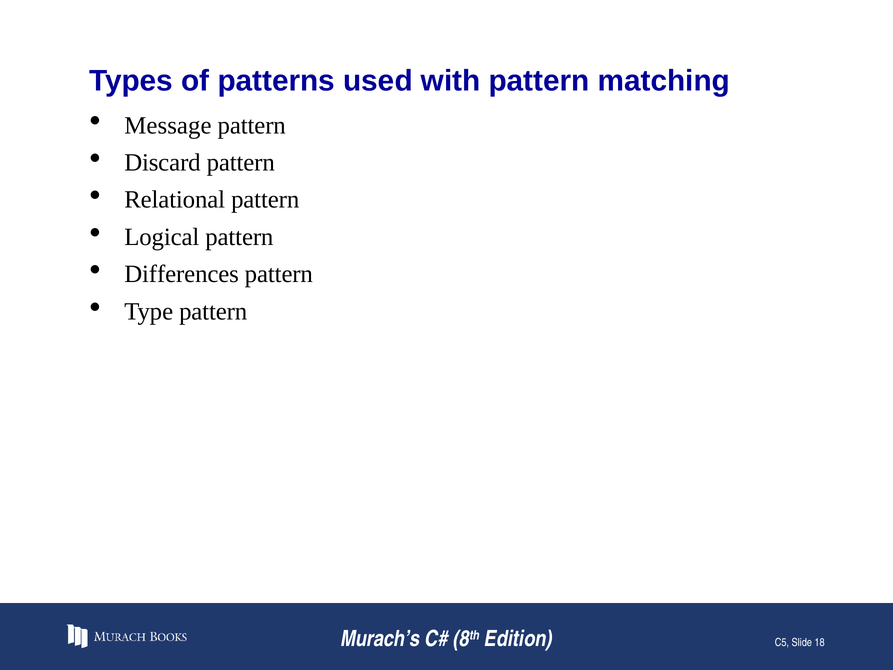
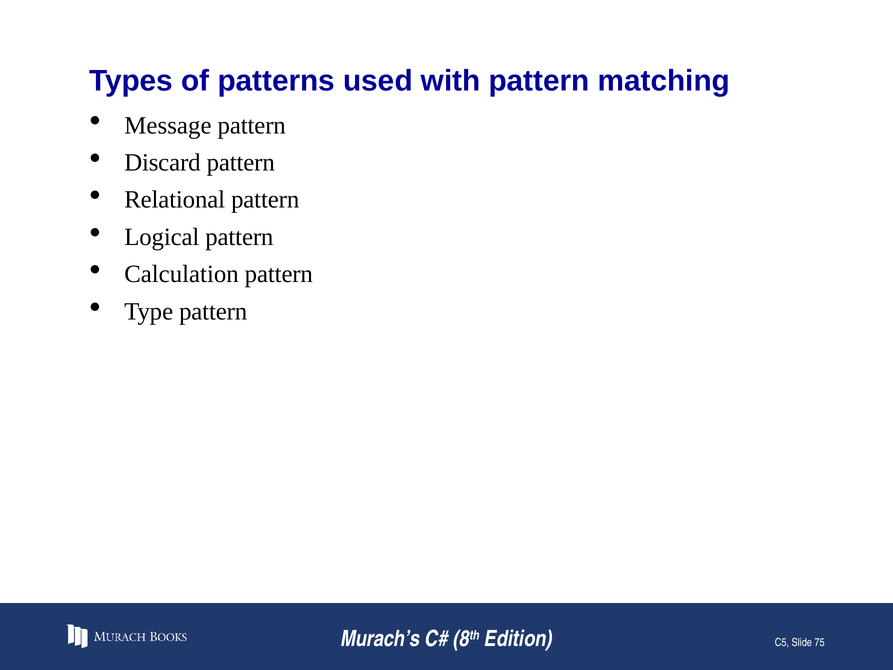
Differences: Differences -> Calculation (182, 274)
18: 18 -> 75 (820, 643)
